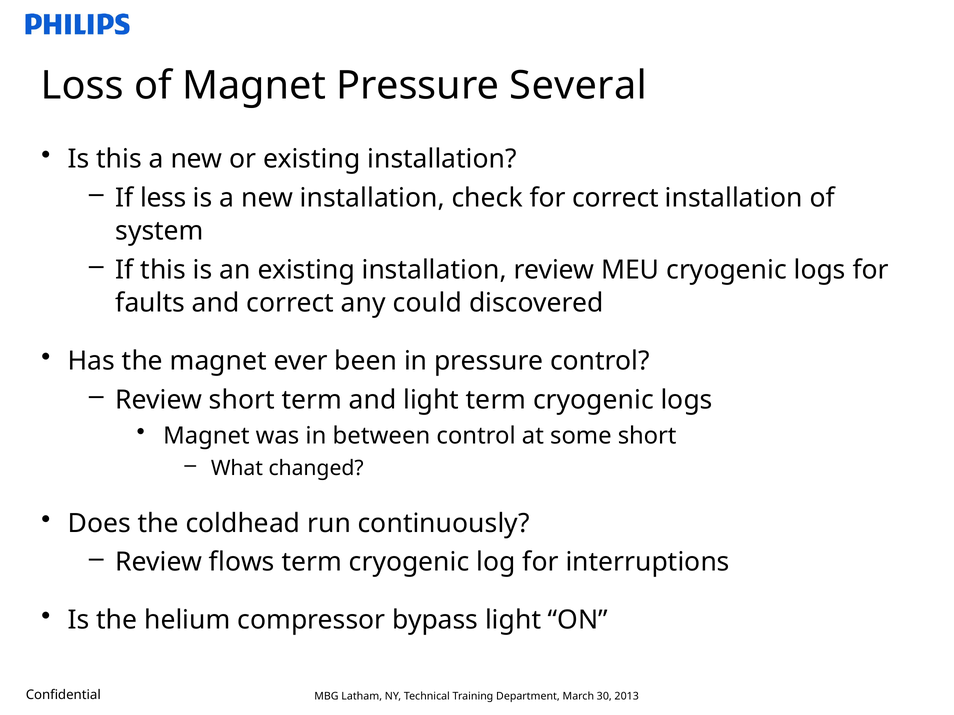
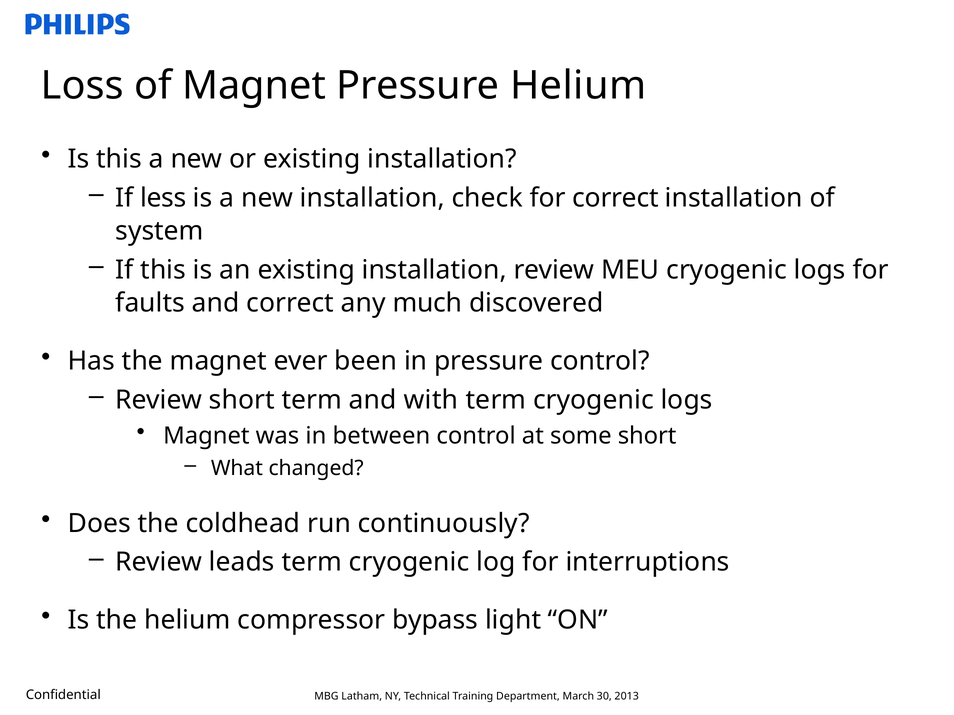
Pressure Several: Several -> Helium (578, 86)
could: could -> much (427, 303)
and light: light -> with (431, 400)
flows: flows -> leads (242, 563)
